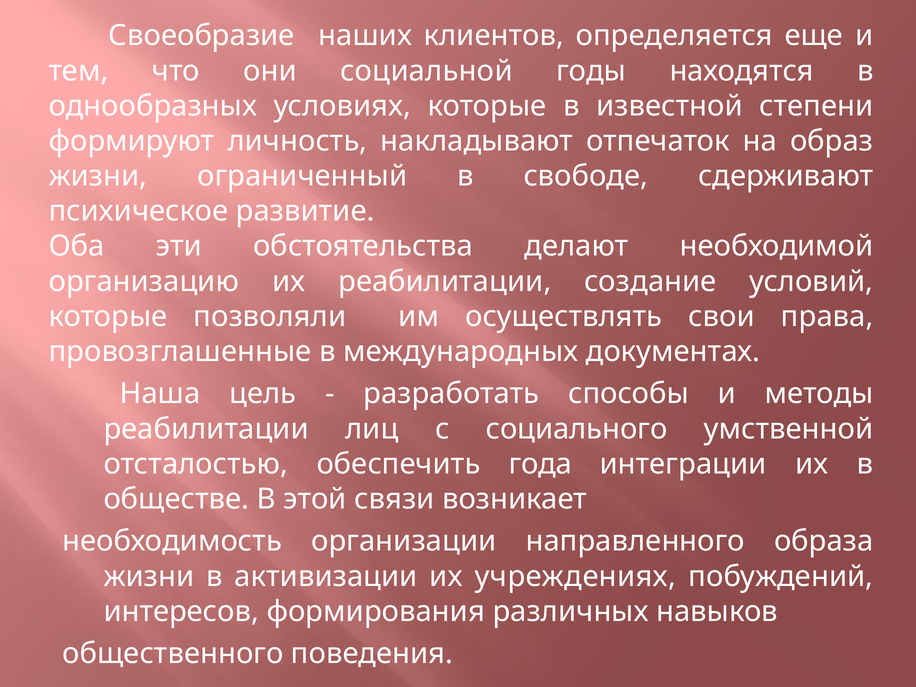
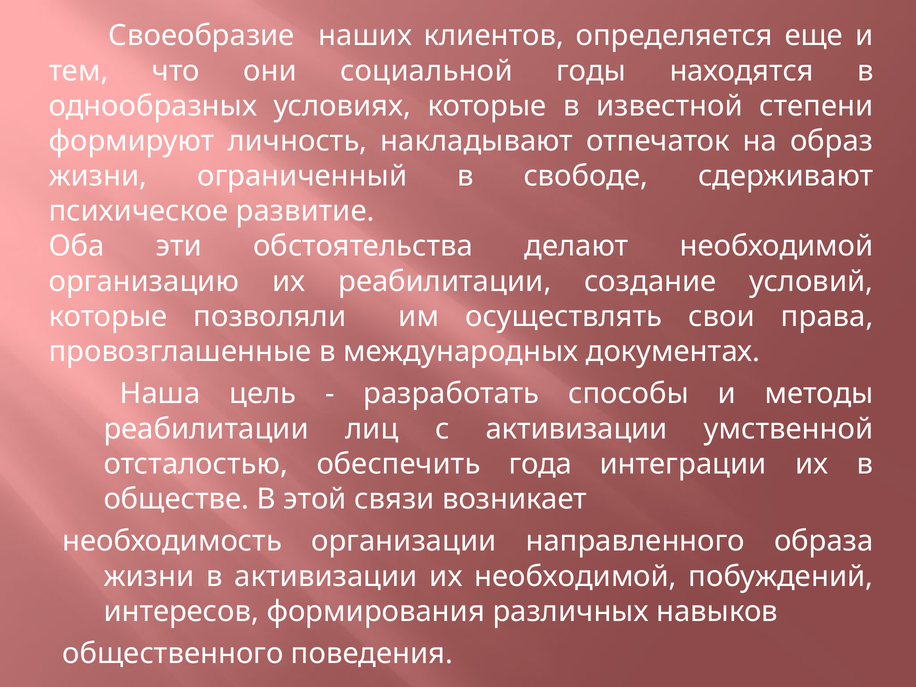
с социального: социального -> активизации (577, 429)
их учреждениях: учреждениях -> необходимой (576, 576)
